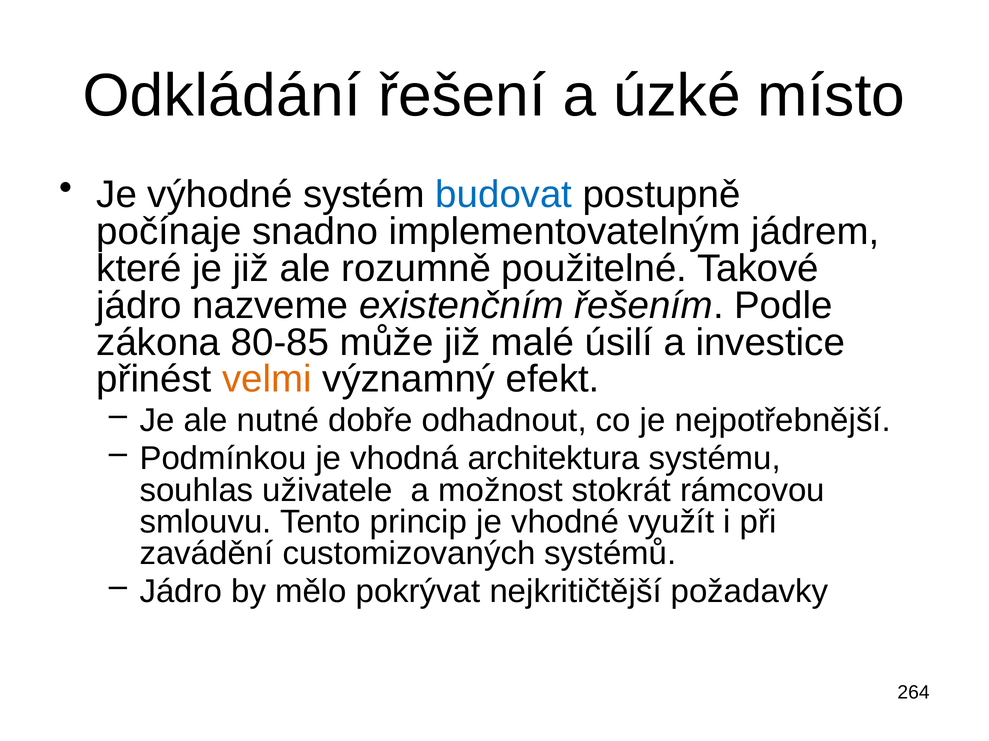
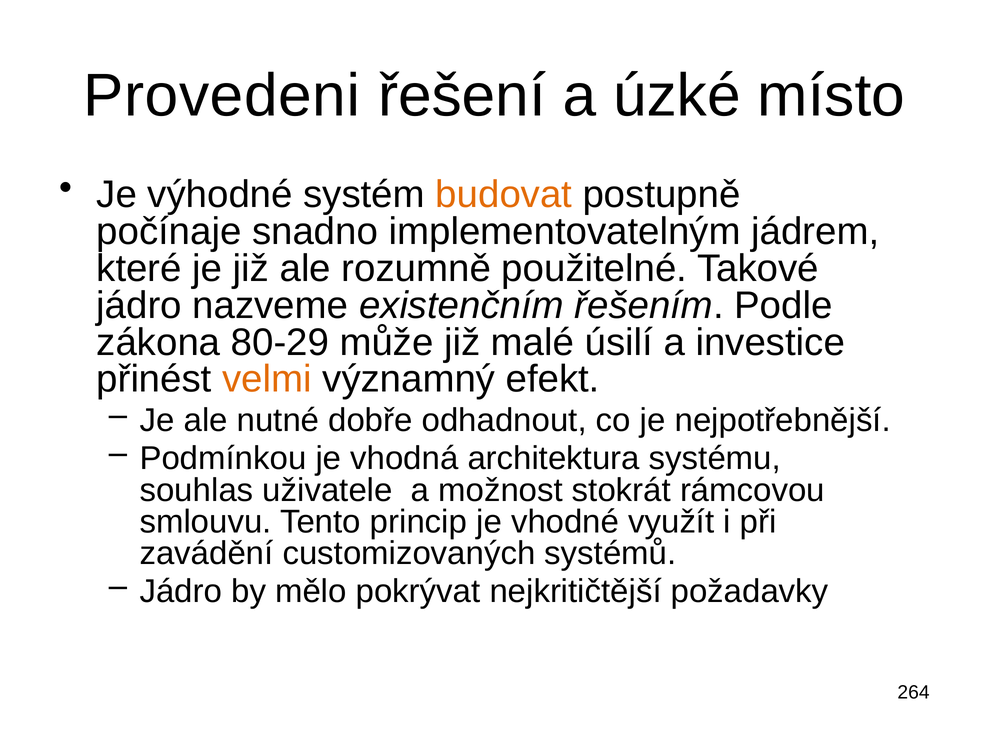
Odkládání: Odkládání -> Provedeni (222, 96)
budovat colour: blue -> orange (504, 195)
80-85: 80-85 -> 80-29 (280, 343)
